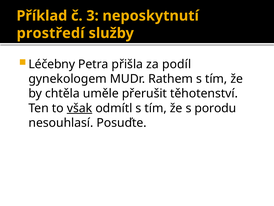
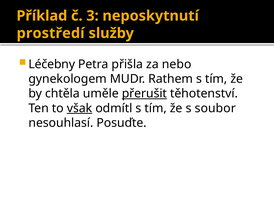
podíl: podíl -> nebo (177, 64)
přerušit underline: none -> present (144, 93)
porodu: porodu -> soubor (215, 108)
